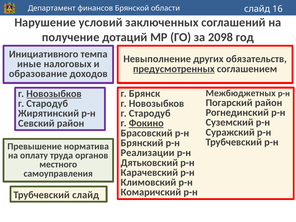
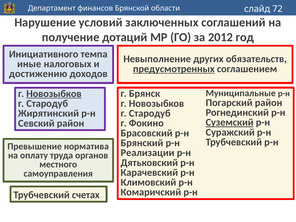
16: 16 -> 72 (277, 9)
2098: 2098 -> 2012 (220, 37)
образование: образование -> достижению (38, 74)
Межбюджетных: Межбюджетных -> Муниципальные (241, 93)
Суземский underline: none -> present (230, 122)
Фокино underline: present -> none (146, 123)
Трубчевский слайд: слайд -> счетах (86, 195)
